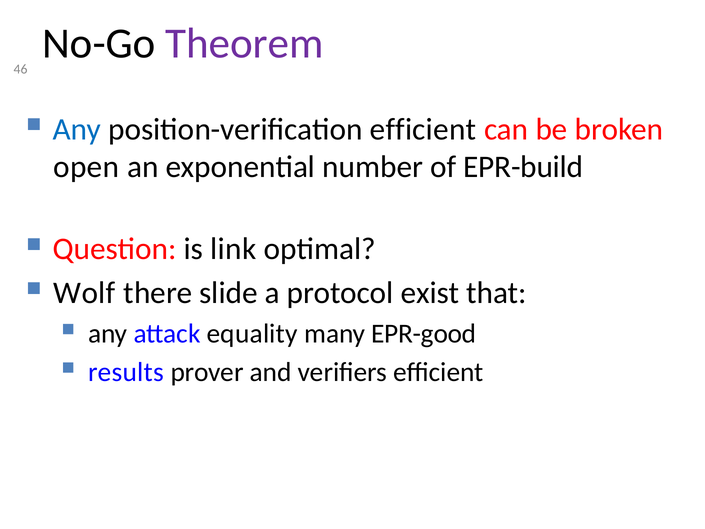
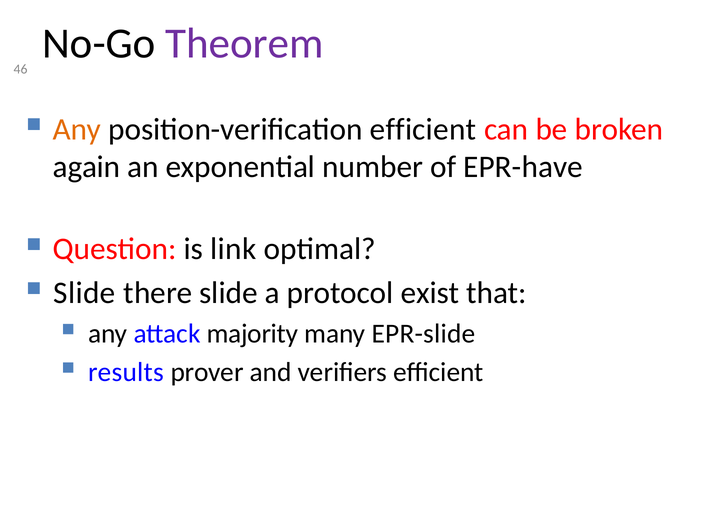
Any colour: blue -> orange (77, 129)
open: open -> again (86, 167)
EPR-build: EPR-build -> EPR-have (523, 167)
Wolf: Wolf -> Slide (84, 293)
equality: equality -> majority (252, 333)
EPR-good: EPR-good -> EPR-slide (424, 333)
